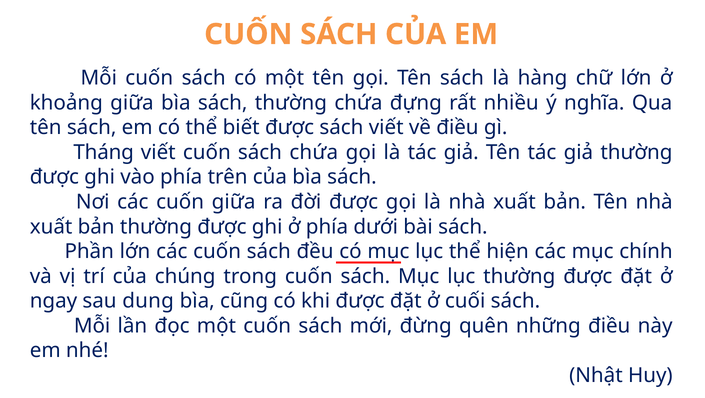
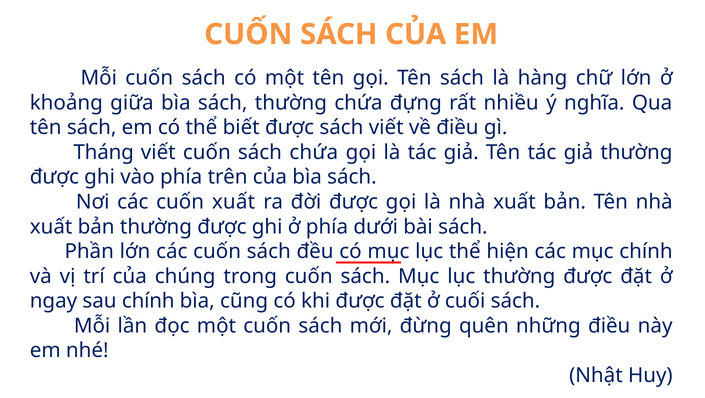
cuốn giữa: giữa -> xuất (234, 202)
sau dung: dung -> chính (148, 301)
